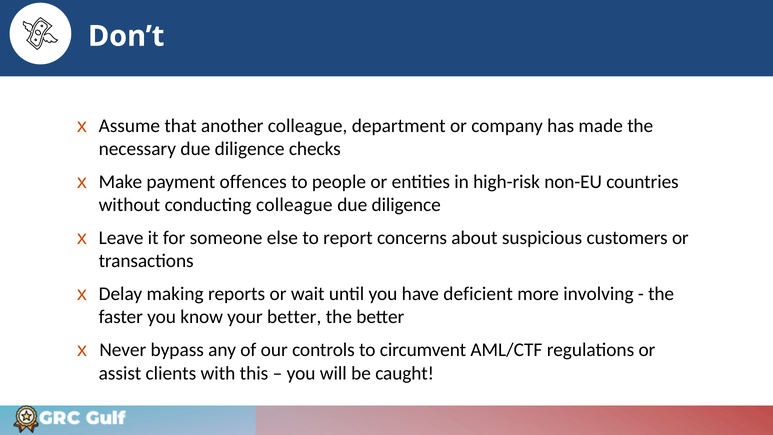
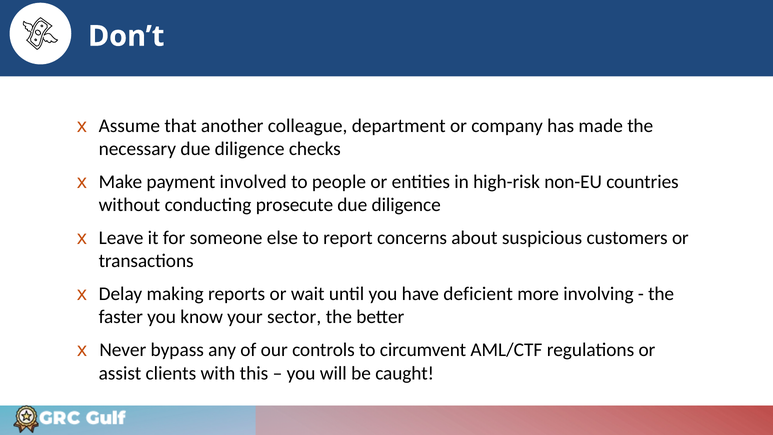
offences: offences -> involved (253, 182)
conducting colleague: colleague -> prosecute (294, 205)
your better: better -> sector (294, 317)
